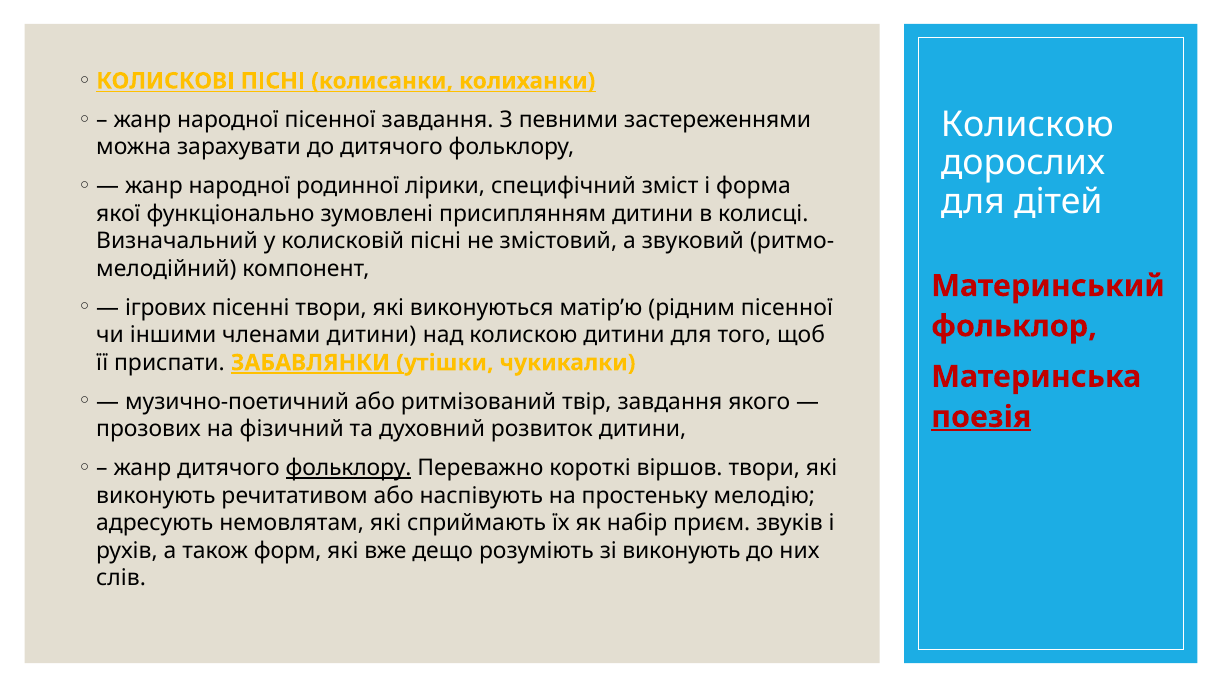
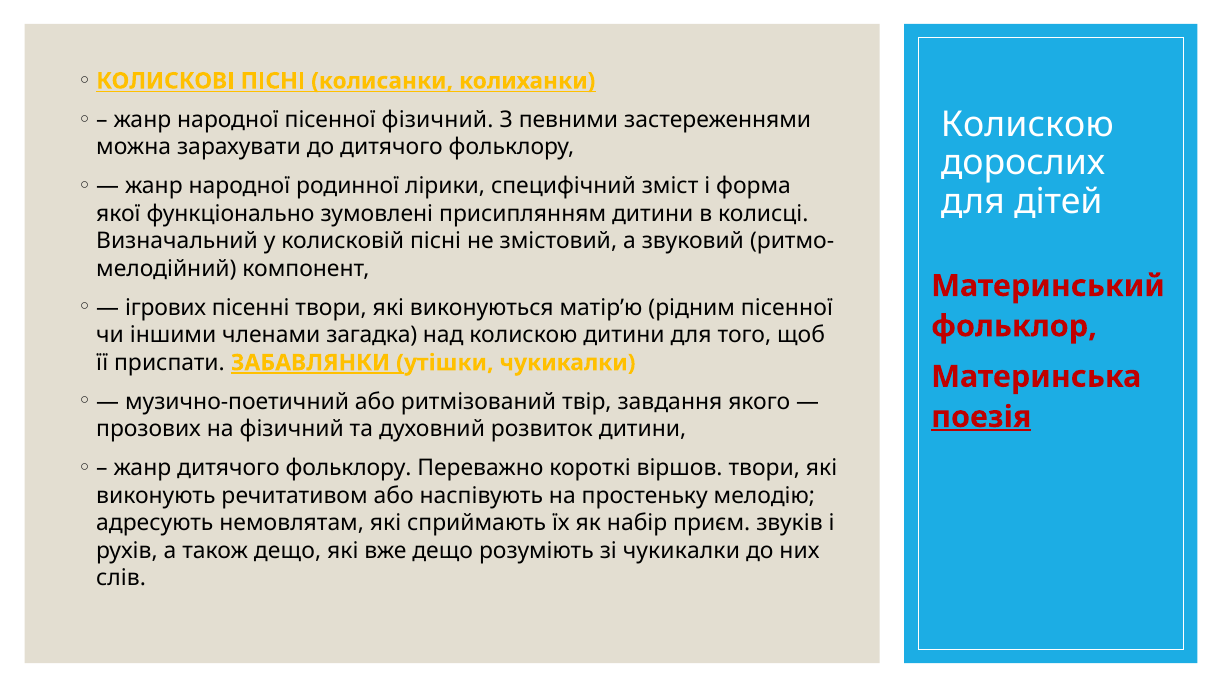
пісенної завдання: завдання -> фізичний (438, 120)
членами дитини: дитини -> загадка (372, 335)
фольклору underline: present -> none (349, 468)
також форм: форм -> дещо (288, 551)
зі виконують: виконують -> чукикалки (681, 551)
